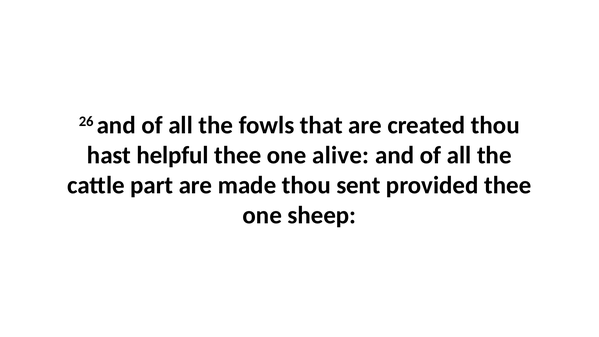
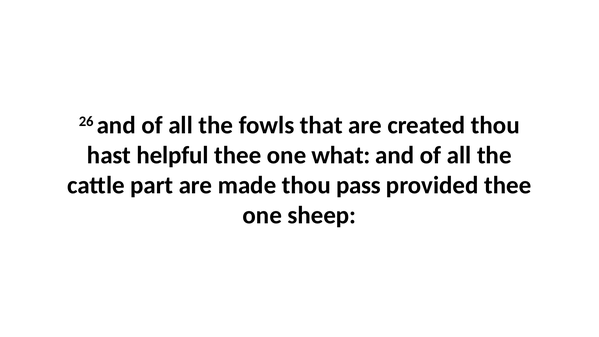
alive: alive -> what (341, 155)
sent: sent -> pass (358, 185)
